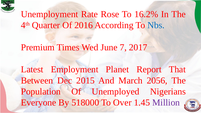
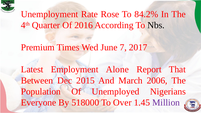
16.2%: 16.2% -> 84.2% (146, 14)
Nbs colour: blue -> black (156, 25)
Planet: Planet -> Alone (117, 69)
2056: 2056 -> 2006 (157, 81)
